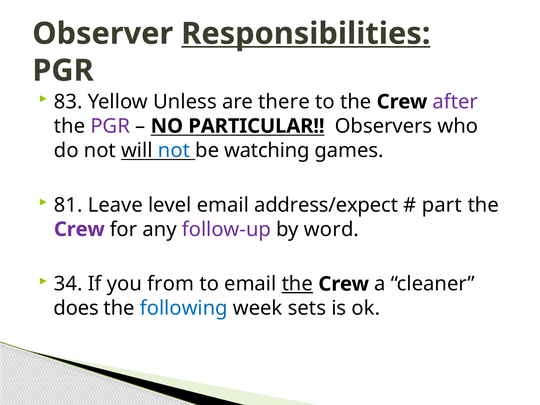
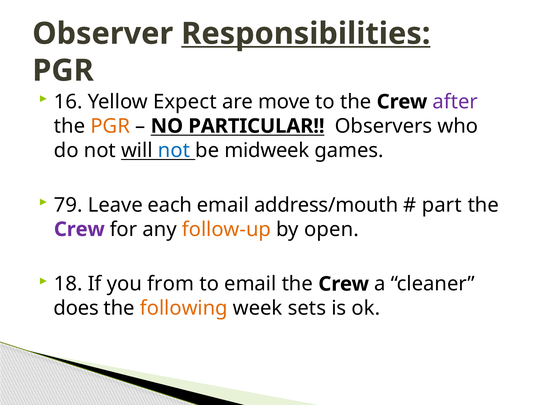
83: 83 -> 16 (68, 102)
Unless: Unless -> Expect (185, 102)
there: there -> move (284, 102)
PGR colour: purple -> orange (110, 126)
watching: watching -> midweek (267, 150)
81: 81 -> 79 (68, 205)
level: level -> each (170, 205)
address/expect: address/expect -> address/mouth (326, 205)
follow-up colour: purple -> orange (226, 229)
word: word -> open (331, 229)
34: 34 -> 18 (68, 284)
the underline: present -> none (297, 284)
following colour: blue -> orange (184, 308)
